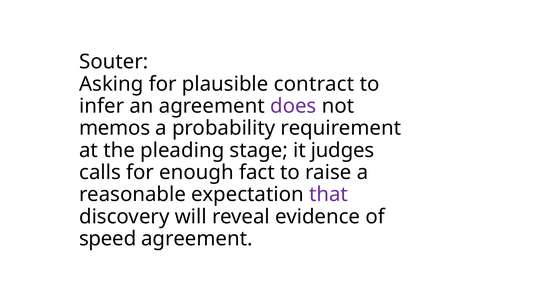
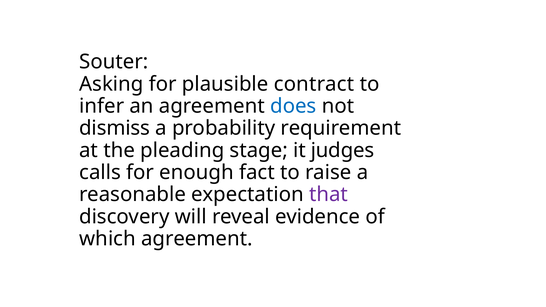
does colour: purple -> blue (293, 106)
memos: memos -> dismiss (115, 128)
speed: speed -> which (108, 239)
